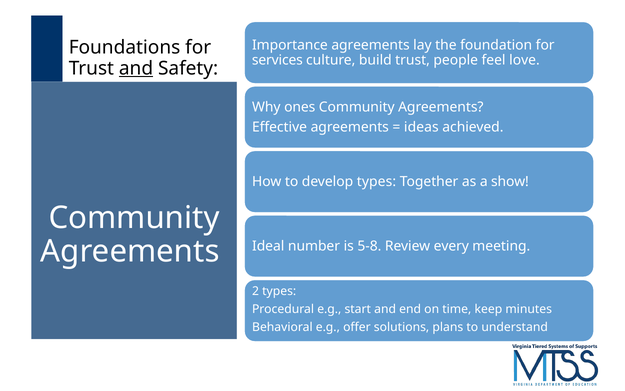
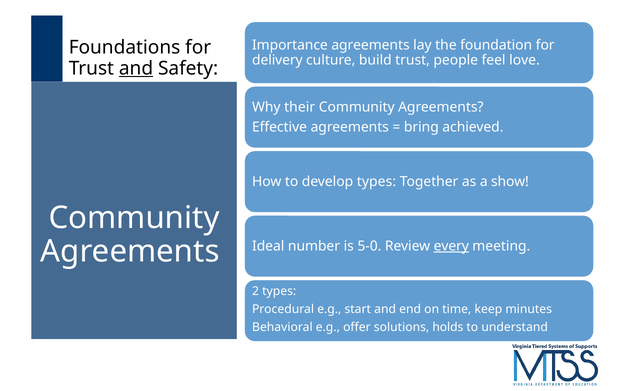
services: services -> delivery (277, 60)
ones: ones -> their (300, 107)
ideas: ideas -> bring (421, 127)
5-8: 5-8 -> 5-0 (369, 246)
every underline: none -> present (451, 246)
plans: plans -> holds (448, 327)
